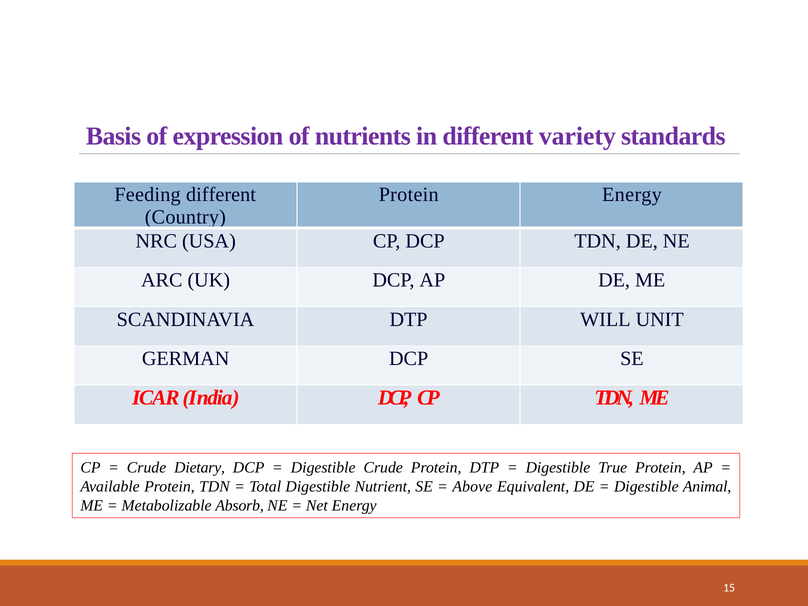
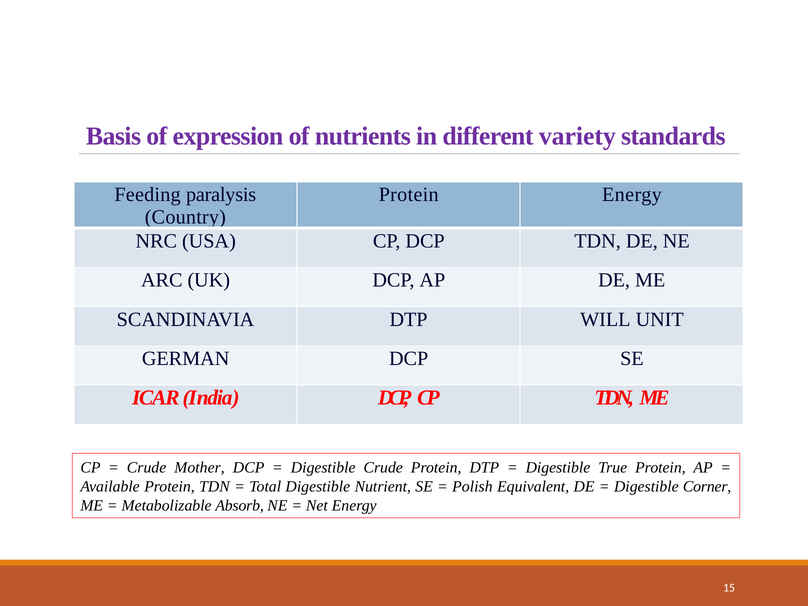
Feeding different: different -> paralysis (221, 195)
Dietary: Dietary -> Mother (200, 468)
Above: Above -> Polish (472, 487)
Animal: Animal -> Corner (707, 487)
